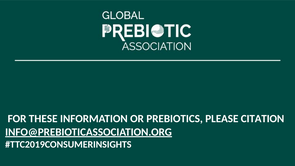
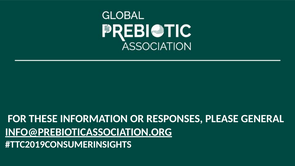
PREBIOTICS: PREBIOTICS -> RESPONSES (175, 119)
CITATION: CITATION -> GENERAL (262, 119)
